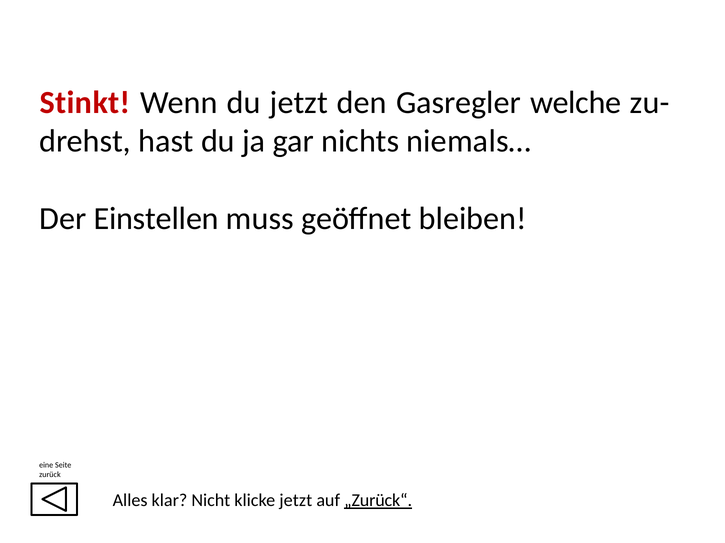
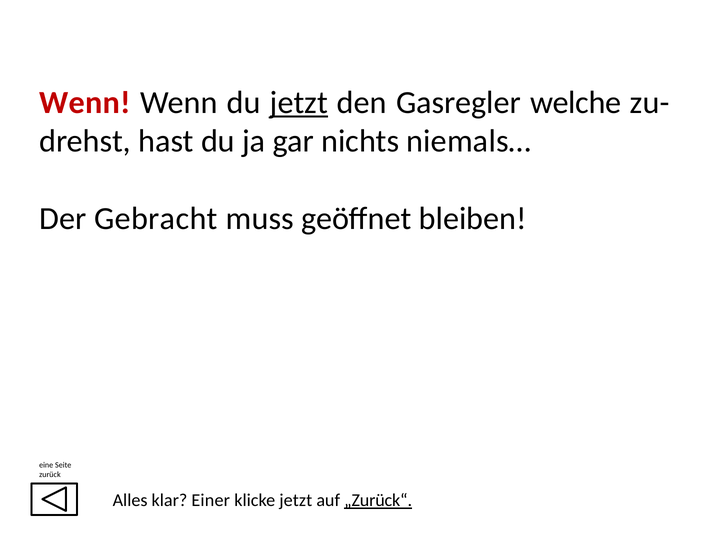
Stinkt: Stinkt -> Wenn (85, 103)
jetzt underline: none -> present (299, 103)
Einstellen: Einstellen -> Gebracht (156, 219)
Nicht: Nicht -> Einer (211, 501)
